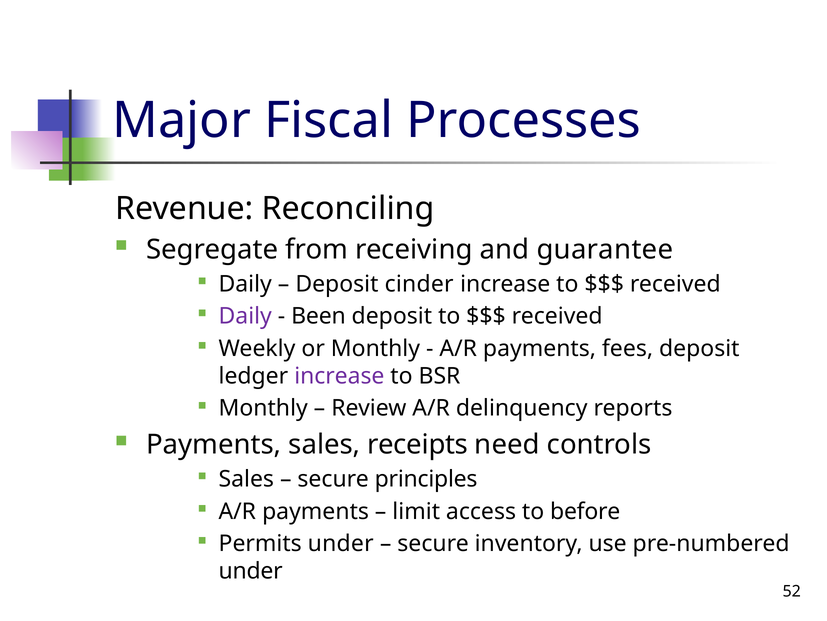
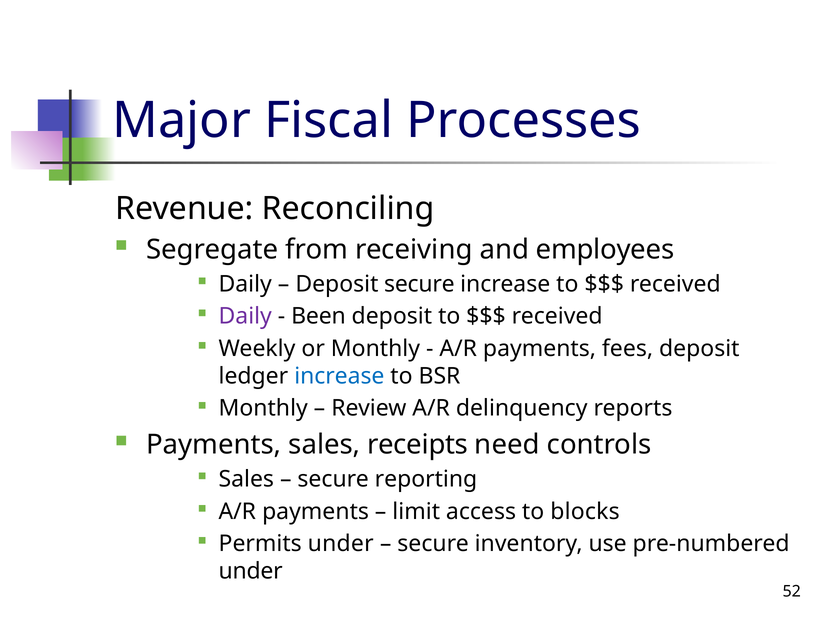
guarantee: guarantee -> employees (605, 249)
Deposit cinder: cinder -> secure (419, 284)
increase colour: purple -> blue (339, 376)
principles: principles -> reporting (426, 479)
before: before -> blocks (585, 511)
